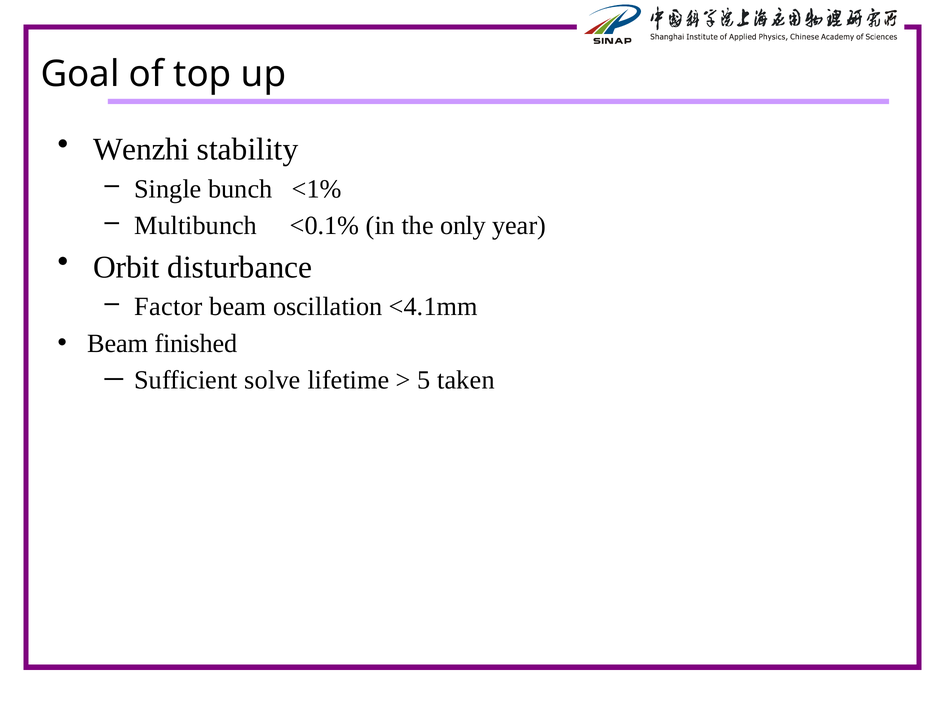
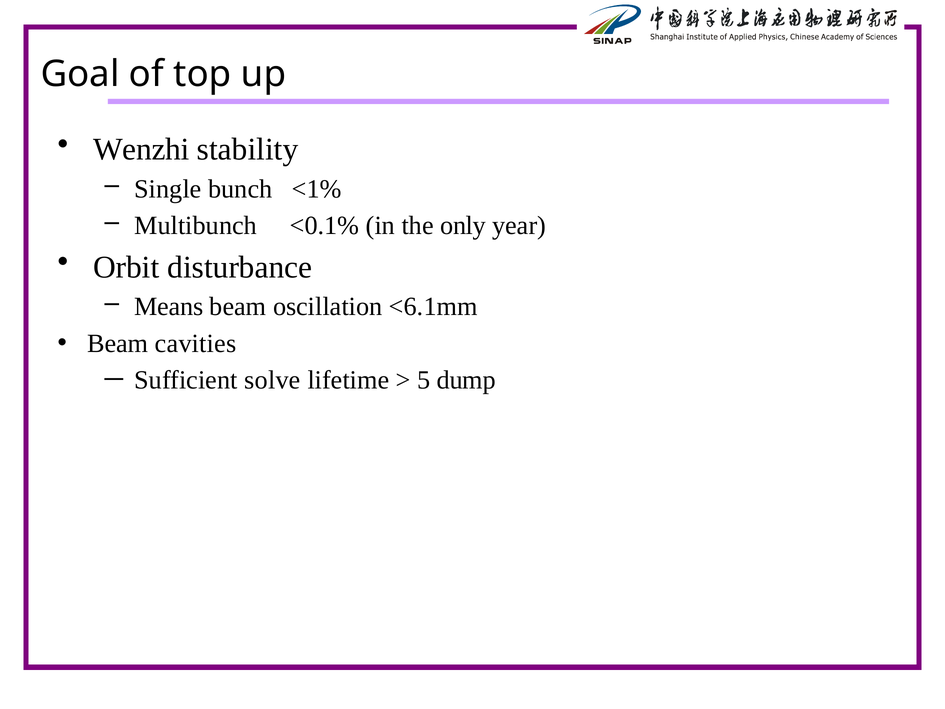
Factor: Factor -> Means (169, 307)
<4.1mm: <4.1mm -> <6.1mm (433, 307)
finished: finished -> cavities (196, 343)
taken: taken -> dump (466, 380)
